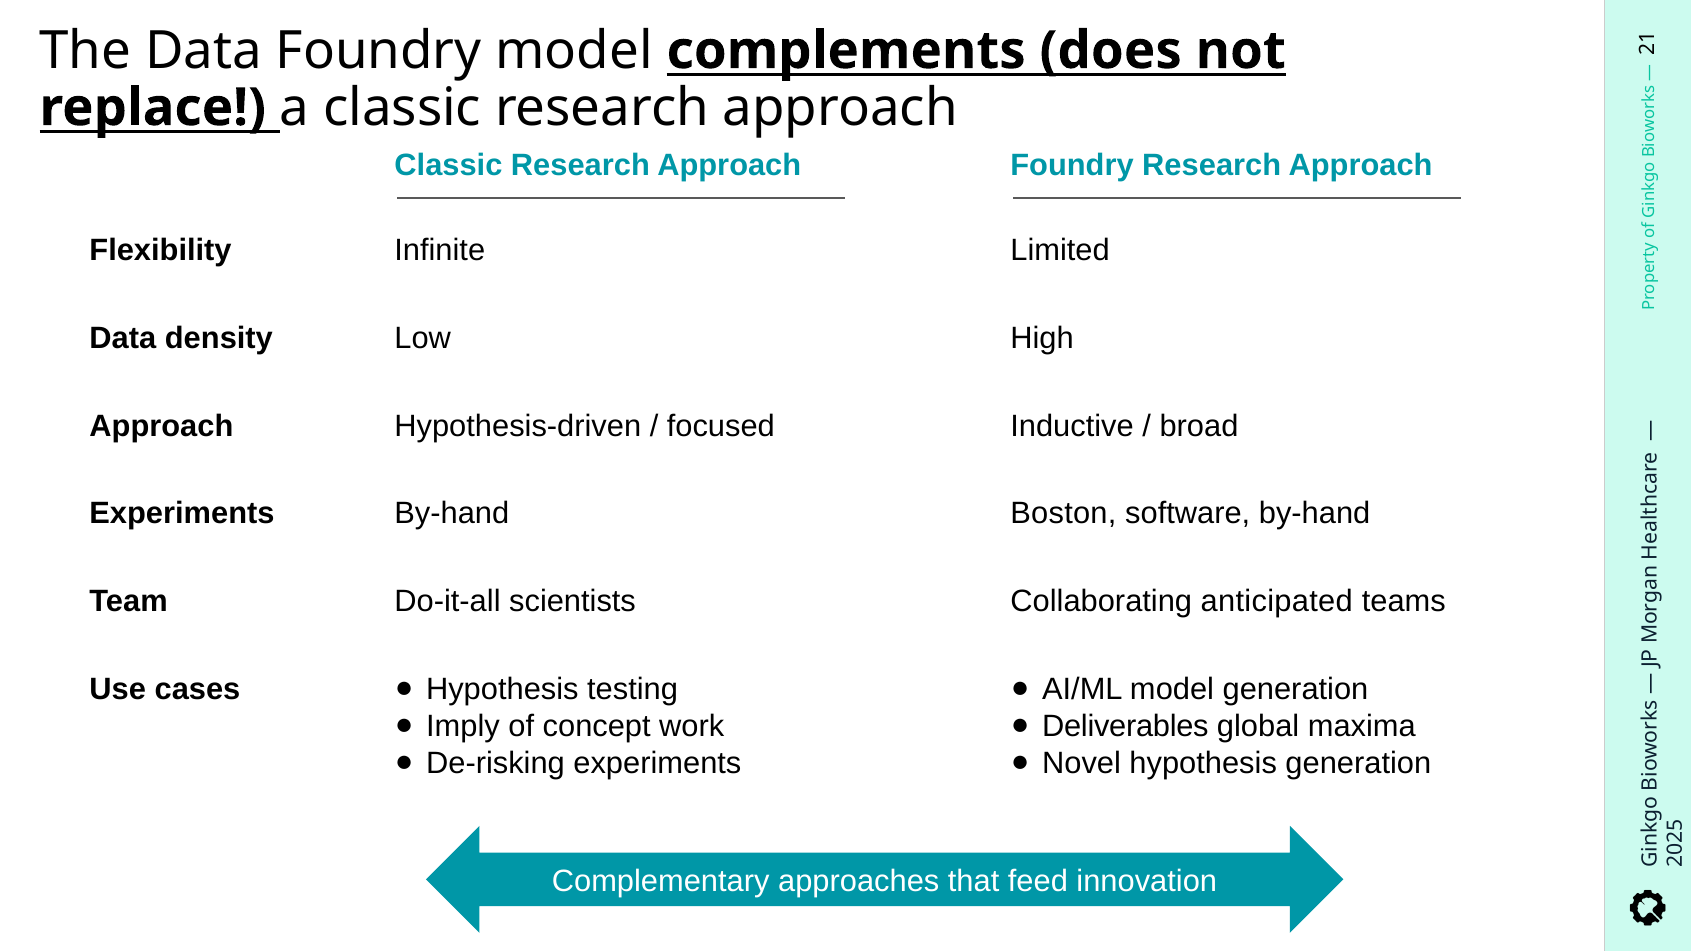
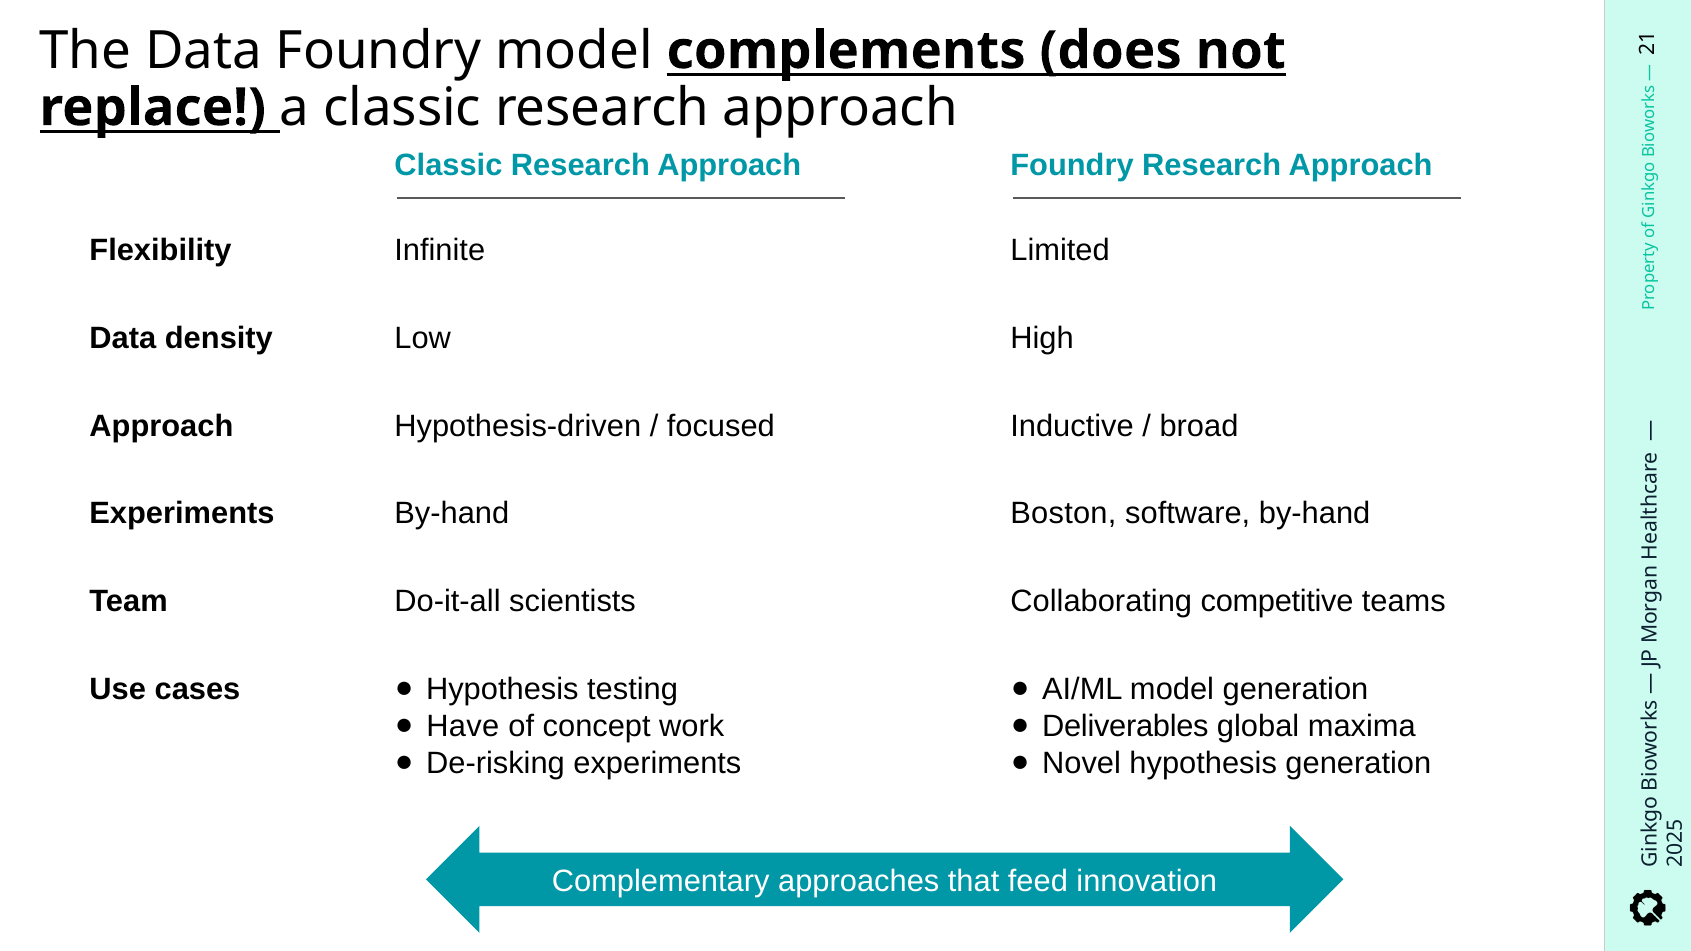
anticipated: anticipated -> competitive (1277, 601)
Imply: Imply -> Have (463, 726)
